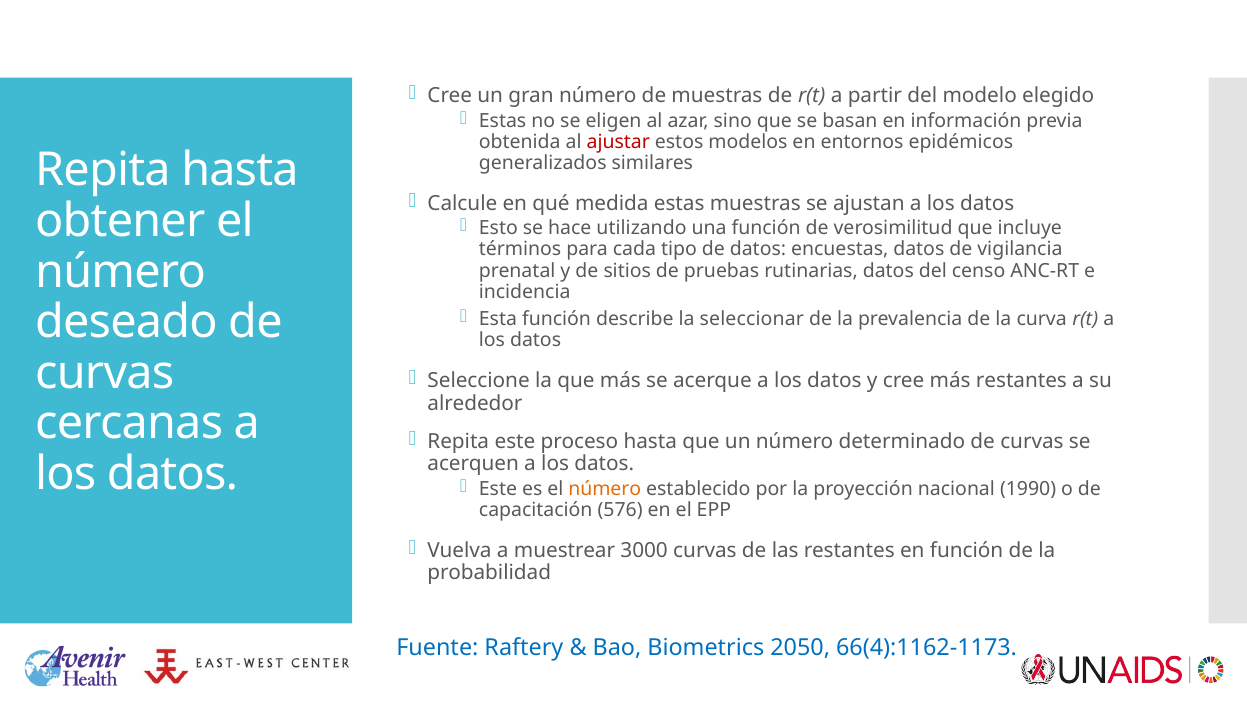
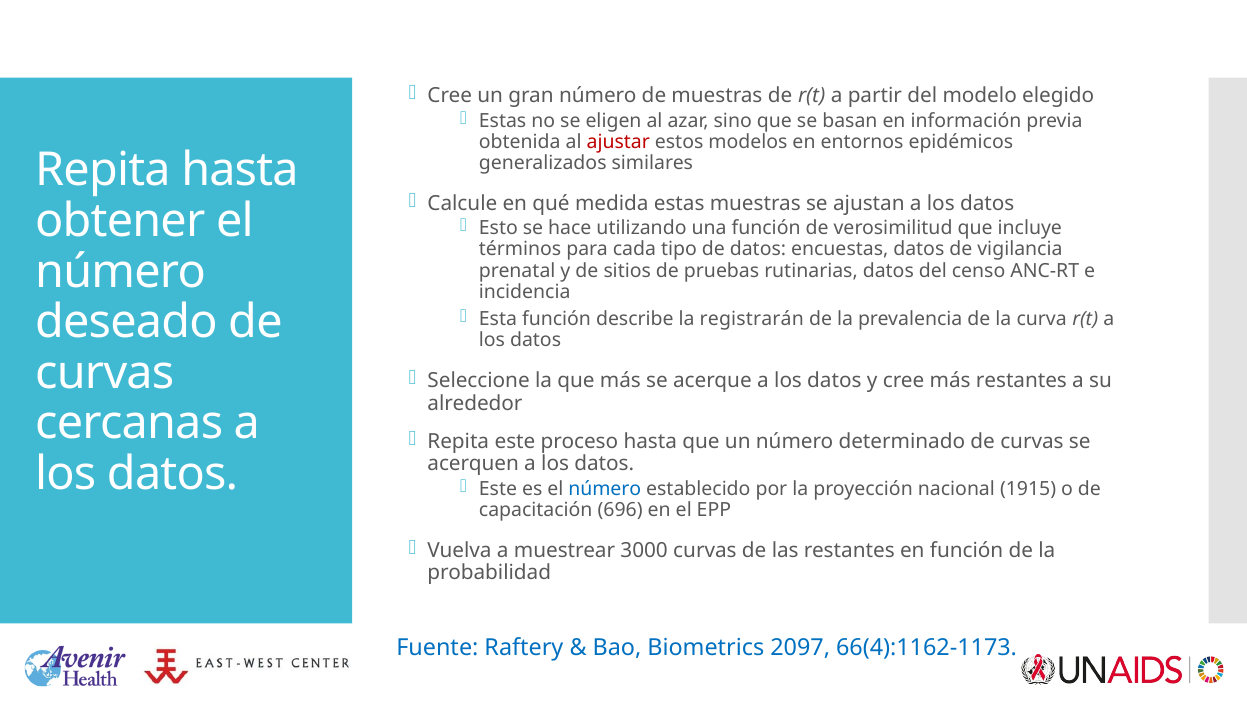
seleccionar: seleccionar -> registrarán (752, 319)
número colour: orange -> blue (605, 488)
1990: 1990 -> 1915 (1028, 488)
576: 576 -> 696 (620, 510)
2050: 2050 -> 2097 (800, 647)
